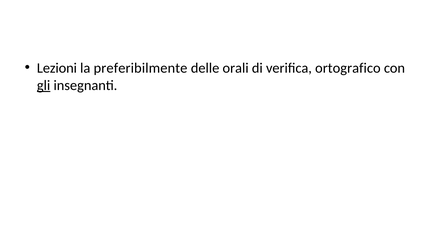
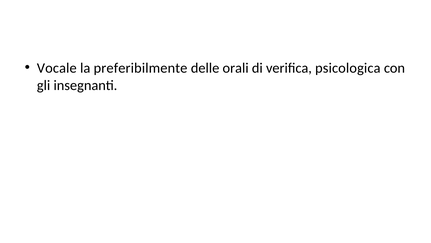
Lezioni: Lezioni -> Vocale (57, 68)
ortografico: ortografico -> psicologica (348, 68)
gli underline: present -> none (44, 85)
